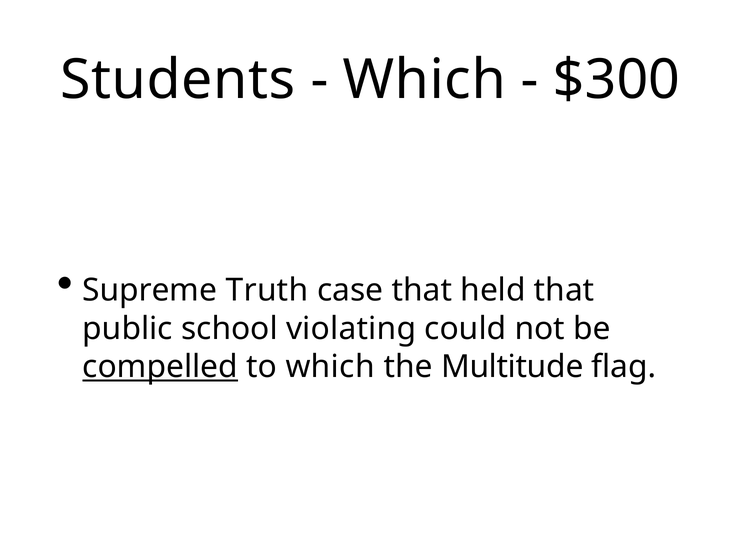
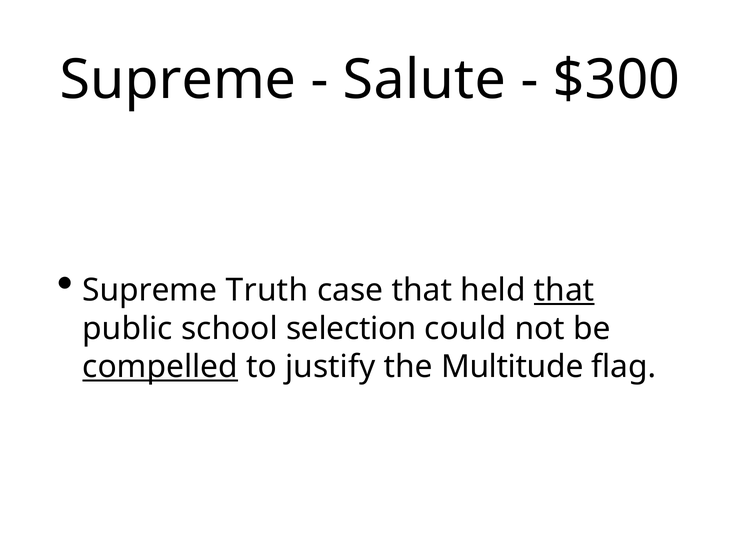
Students: Students -> Supreme (178, 80)
Which: Which -> Salute (424, 80)
that underline: none -> present (564, 290)
violating: violating -> selection (351, 329)
to which: which -> justify (330, 367)
